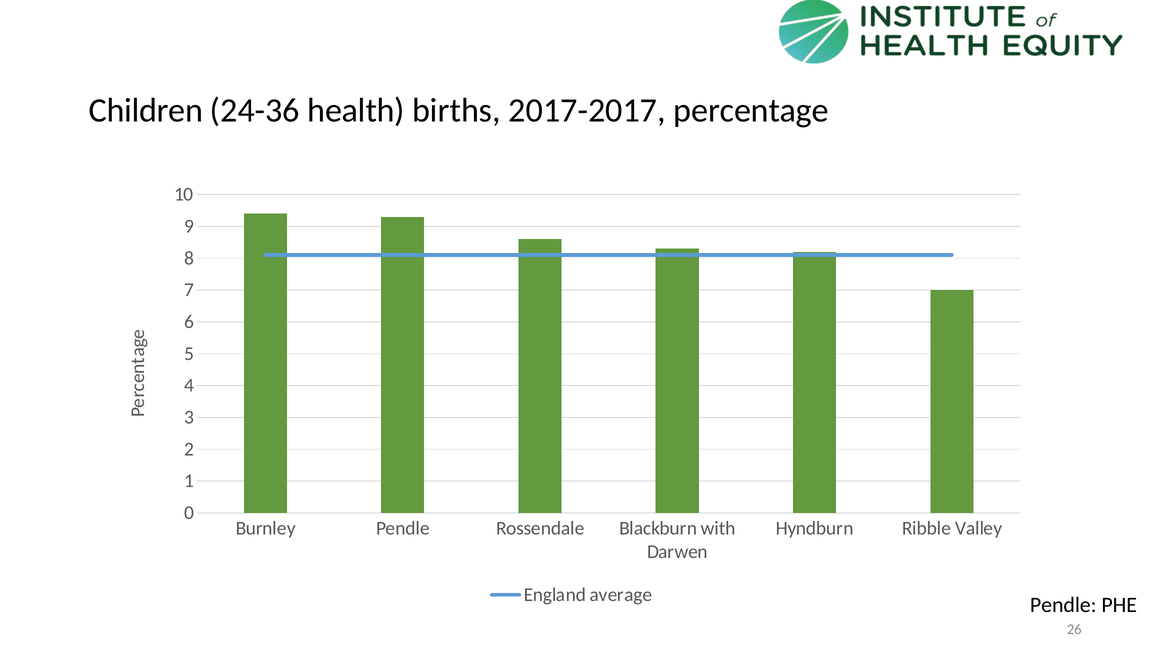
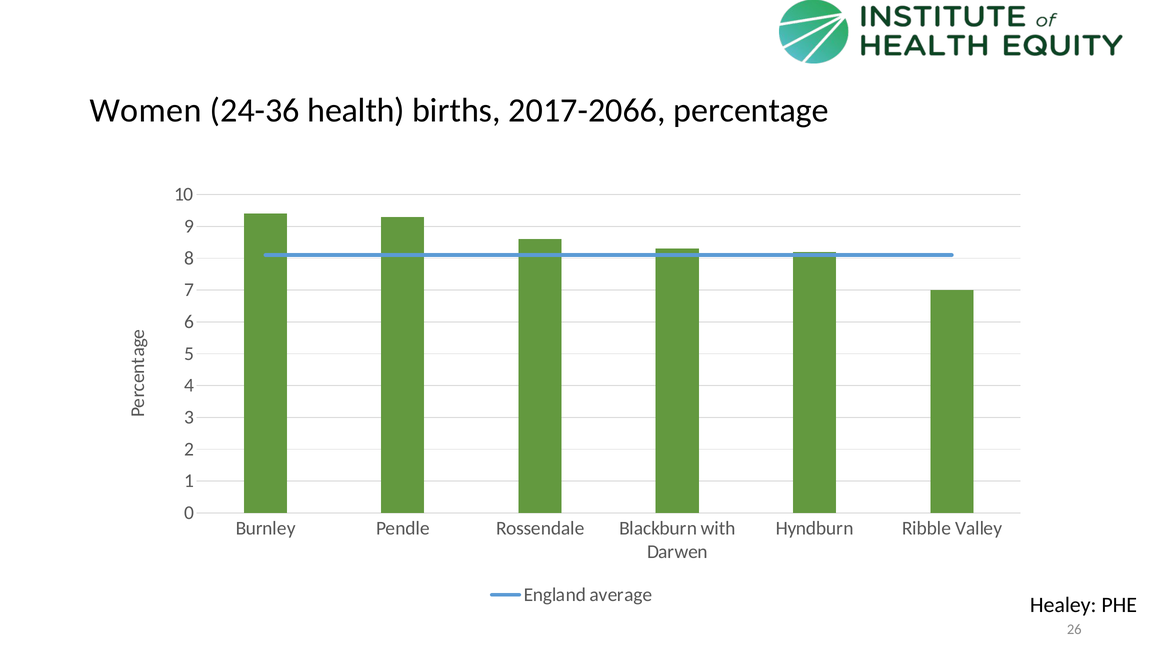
Children: Children -> Women (146, 110)
2017-2017: 2017-2017 -> 2017-2066 (587, 110)
Pendle: Pendle -> Healey (1063, 604)
